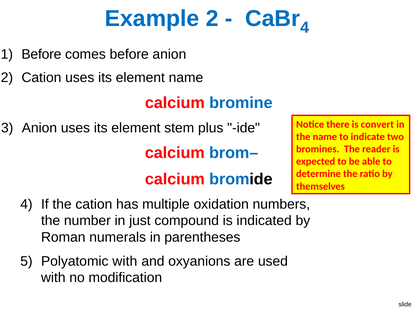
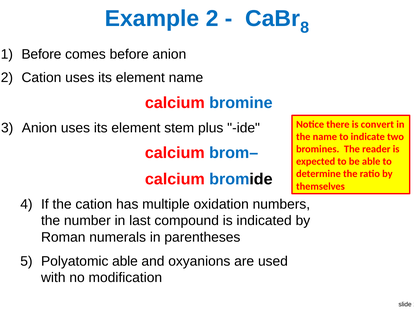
4: 4 -> 8 (305, 28)
just: just -> last (140, 221)
Polyatomic with: with -> able (125, 262)
